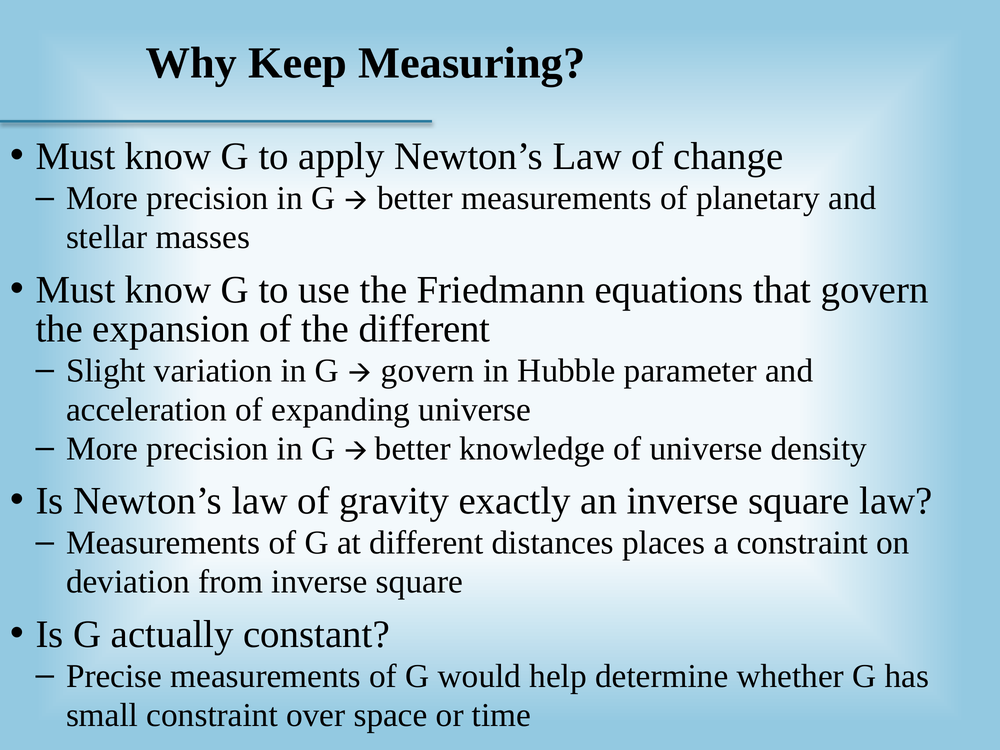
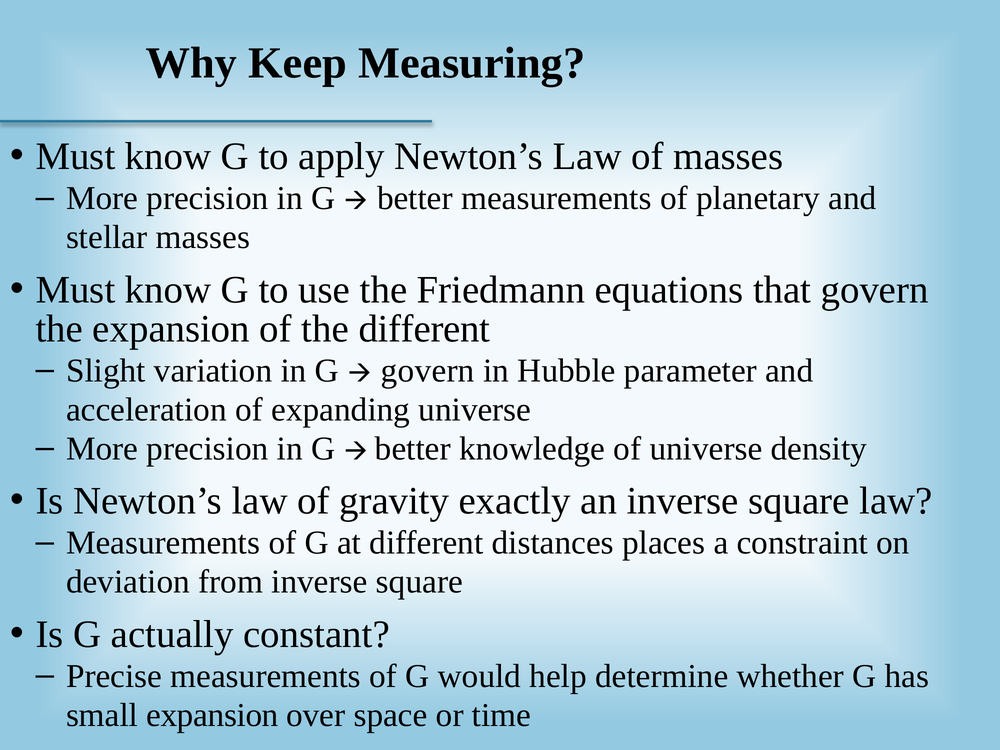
of change: change -> masses (728, 157)
small constraint: constraint -> expansion (212, 715)
